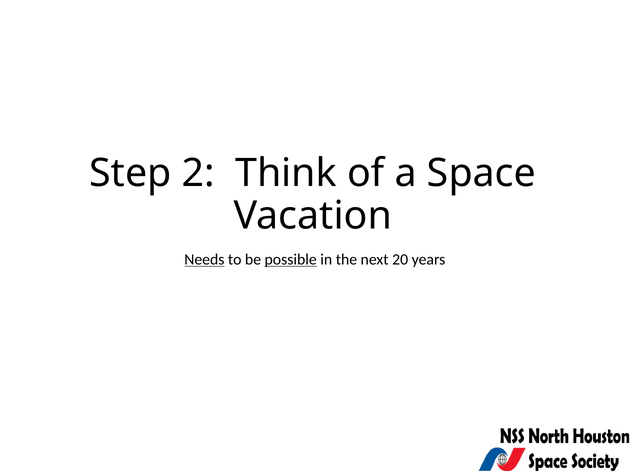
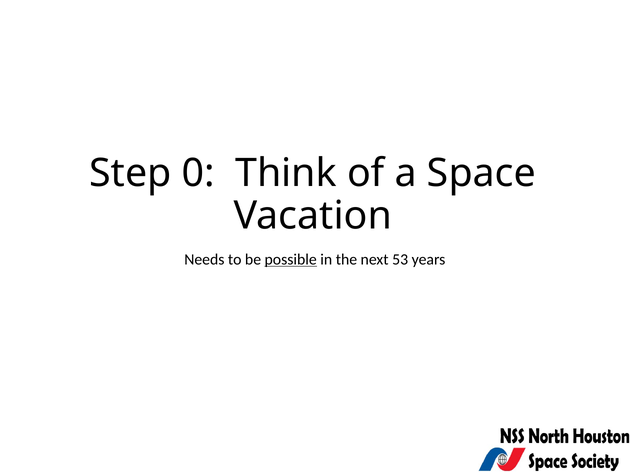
2: 2 -> 0 (198, 173)
Needs underline: present -> none (204, 260)
20: 20 -> 53 (400, 260)
